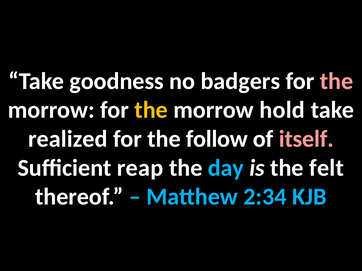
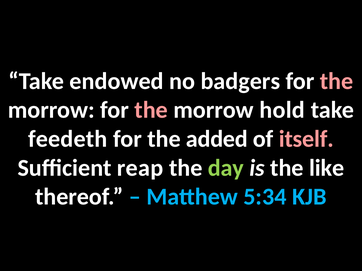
goodness: goodness -> endowed (117, 81)
the colour: yellow -> pink (151, 110)
realized: realized -> feedeth (68, 139)
follow: follow -> added (217, 139)
day colour: light blue -> light green (226, 168)
felt: felt -> like (327, 168)
2:34: 2:34 -> 5:34 (265, 197)
